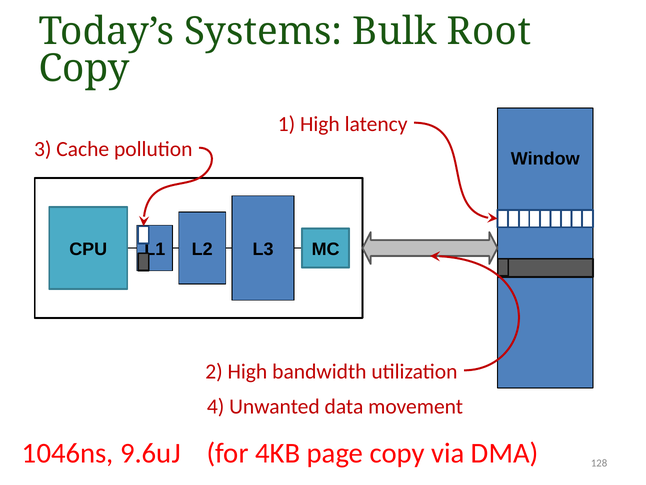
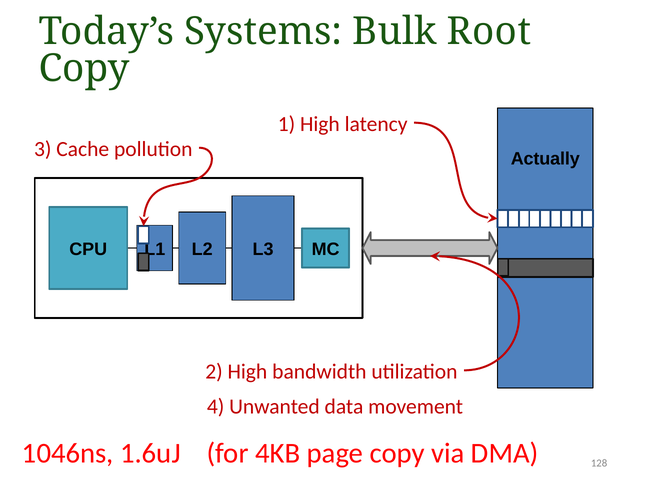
Window: Window -> Actually (545, 159)
9.6uJ: 9.6uJ -> 1.6uJ (150, 453)
